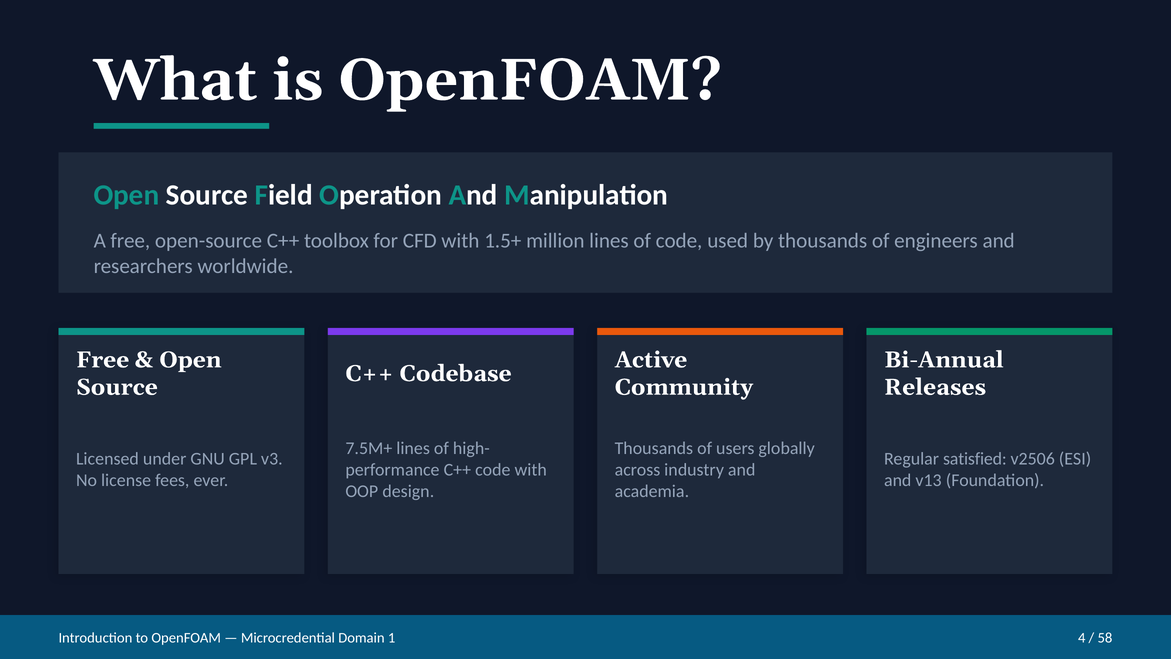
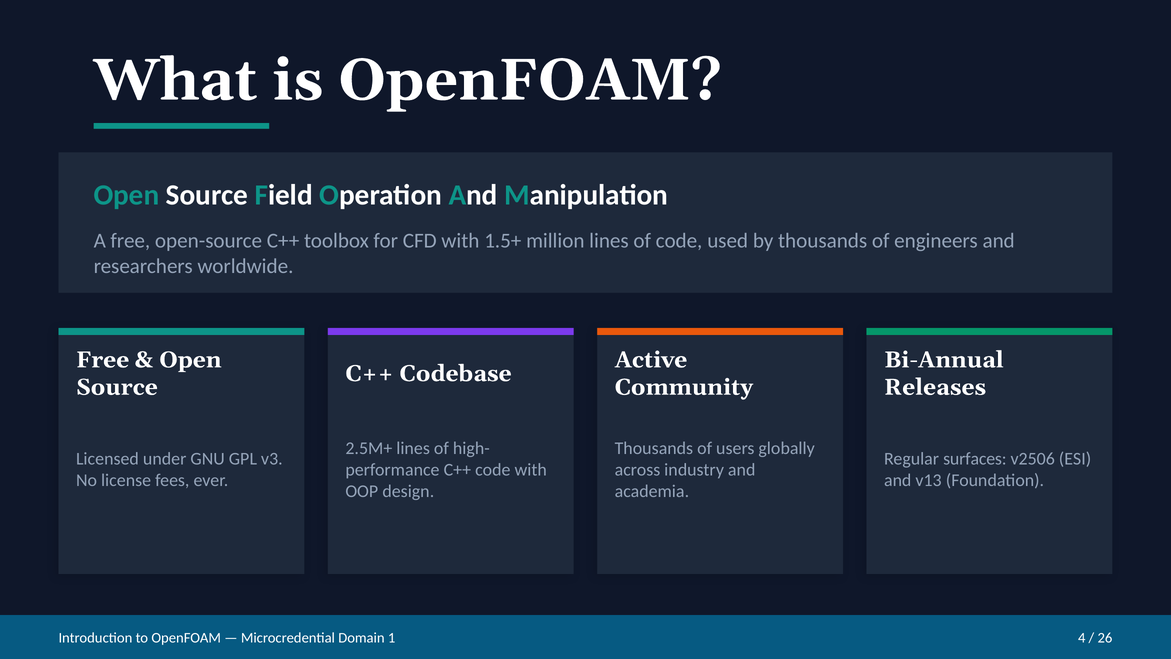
7.5M+: 7.5M+ -> 2.5M+ (369, 448)
satisfied: satisfied -> surfaces (975, 459)
58: 58 -> 26 (1105, 638)
